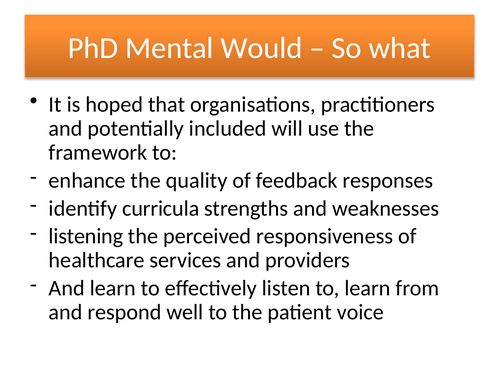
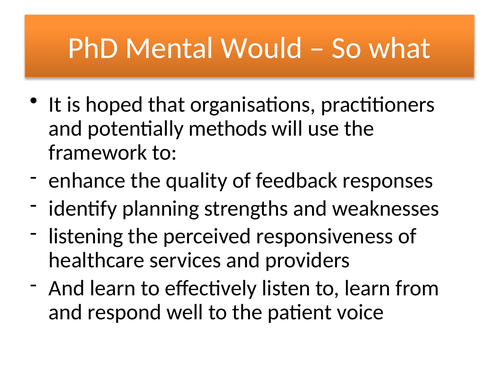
included: included -> methods (228, 129)
curricula: curricula -> planning (161, 209)
